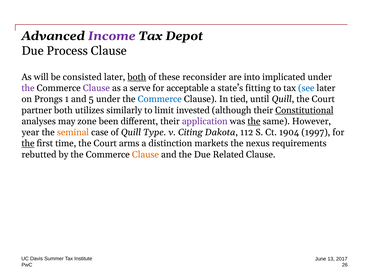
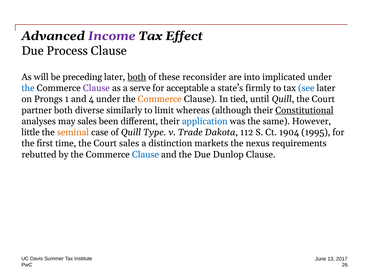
Depot: Depot -> Effect (184, 36)
consisted: consisted -> preceding (82, 77)
the colour: purple -> blue (28, 88)
fitting: fitting -> firmly (258, 88)
5: 5 -> 4 (91, 99)
Commerce colour: blue -> orange (160, 99)
utilizes: utilizes -> diverse (90, 110)
invested: invested -> whereas (193, 110)
may zone: zone -> sales (87, 121)
application colour: purple -> blue (205, 121)
the underline: present -> none (254, 121)
year: year -> little (31, 132)
Citing: Citing -> Trade (190, 132)
1997: 1997 -> 1995 (316, 132)
the underline: present -> none (28, 143)
Court arms: arms -> sales (129, 143)
Clause colour: orange -> blue (145, 154)
Related: Related -> Dunlop (228, 154)
